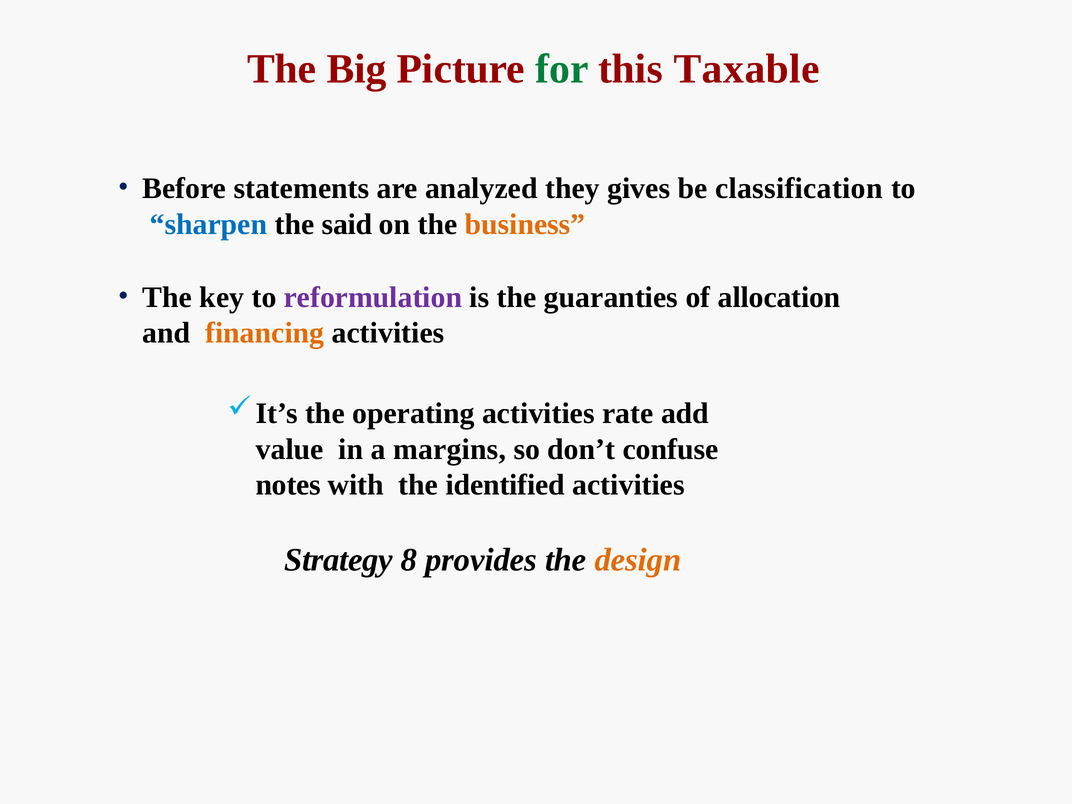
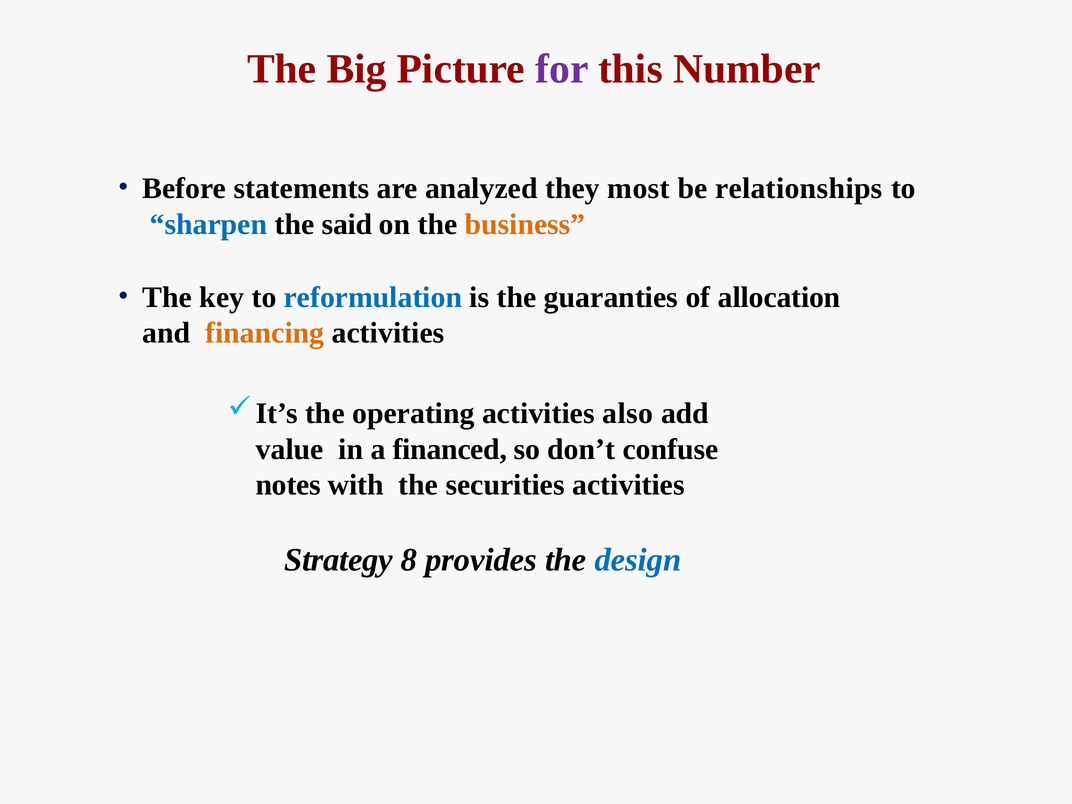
for colour: green -> purple (562, 69)
Taxable: Taxable -> Number (747, 69)
gives: gives -> most (639, 189)
classification: classification -> relationships (799, 189)
reformulation colour: purple -> blue (373, 297)
rate: rate -> also (628, 414)
margins: margins -> financed (450, 449)
identified: identified -> securities (505, 485)
design colour: orange -> blue (638, 560)
